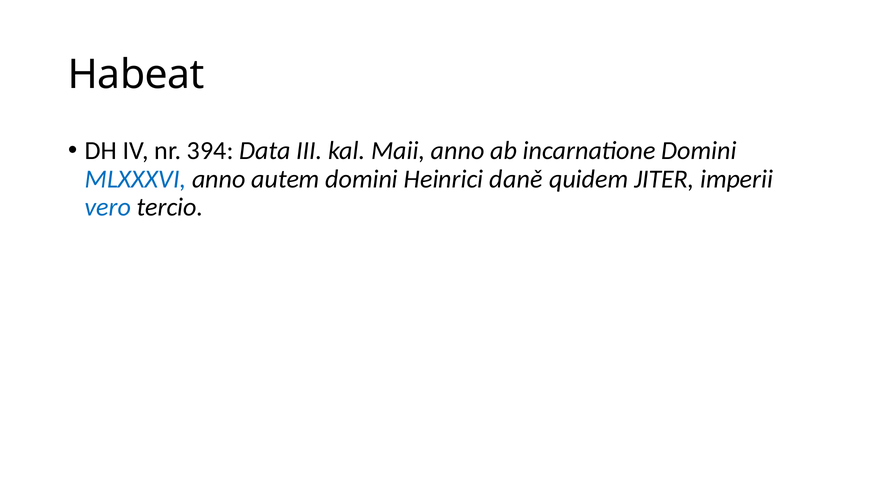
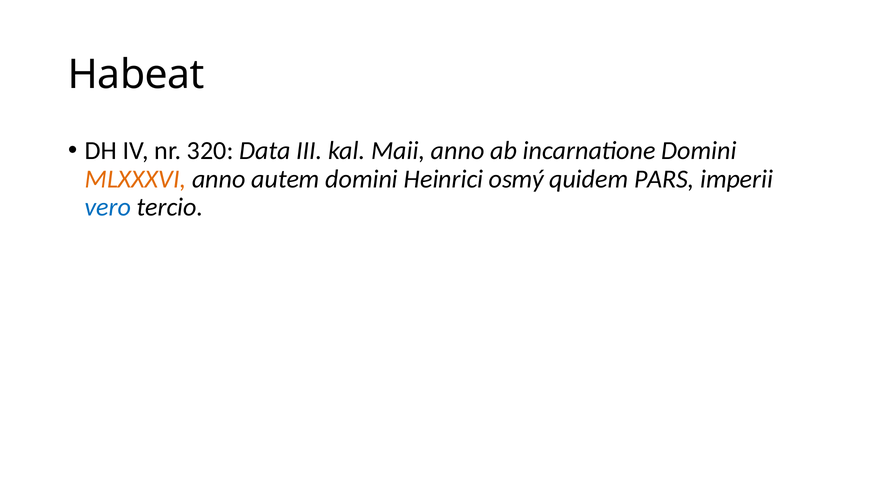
394: 394 -> 320 (210, 151)
MLXXXVI colour: blue -> orange (135, 179)
daně: daně -> osmý (516, 179)
JITER: JITER -> PARS (664, 179)
